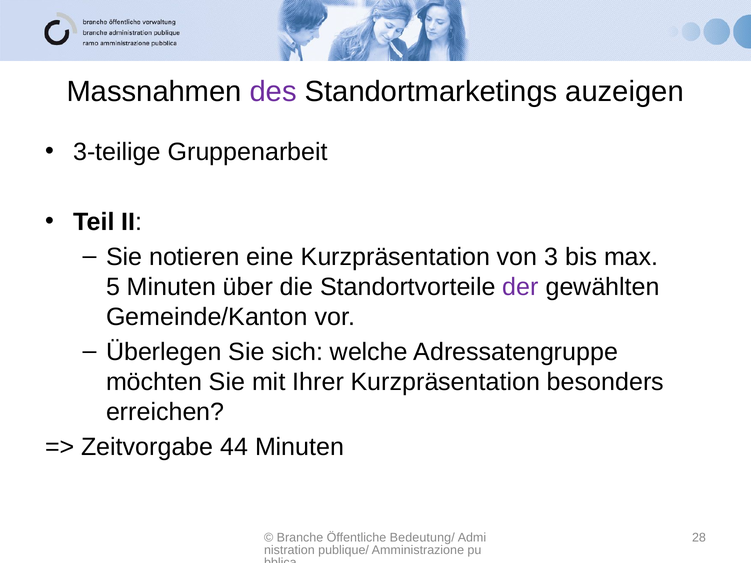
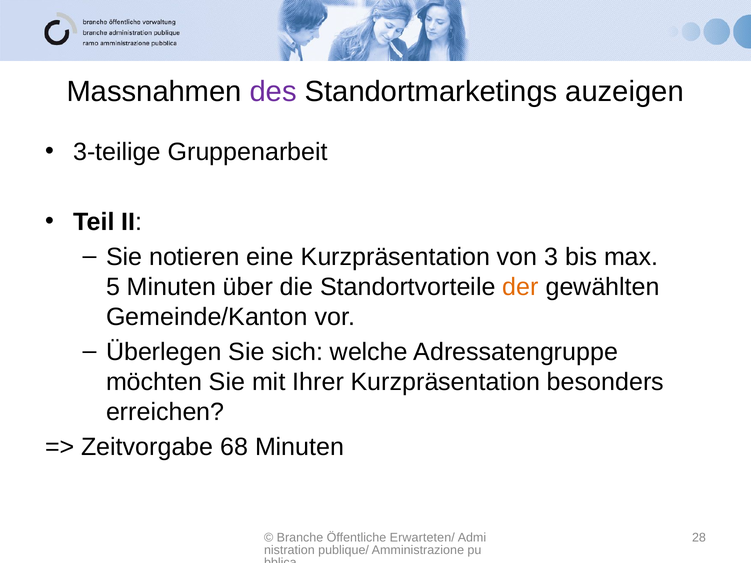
der colour: purple -> orange (521, 287)
44: 44 -> 68 (234, 447)
Bedeutung/: Bedeutung/ -> Erwarteten/ (422, 538)
